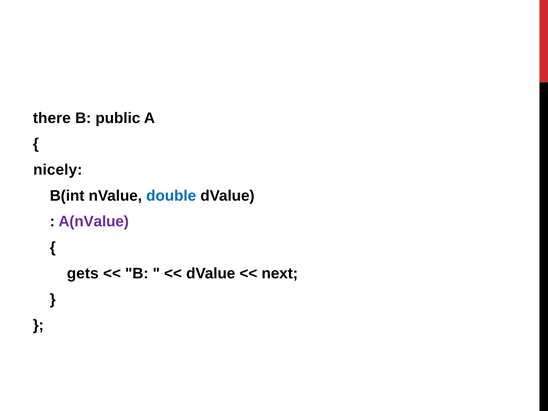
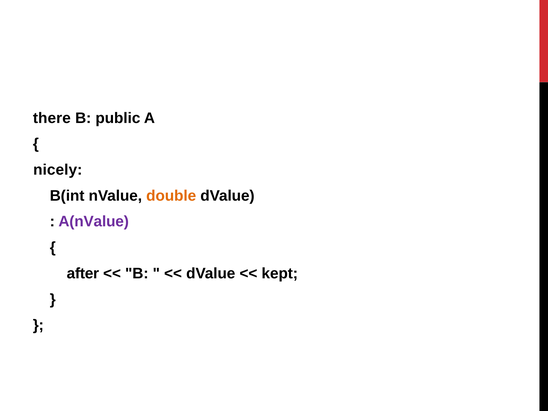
double colour: blue -> orange (171, 196)
gets: gets -> after (83, 273)
next: next -> kept (280, 273)
